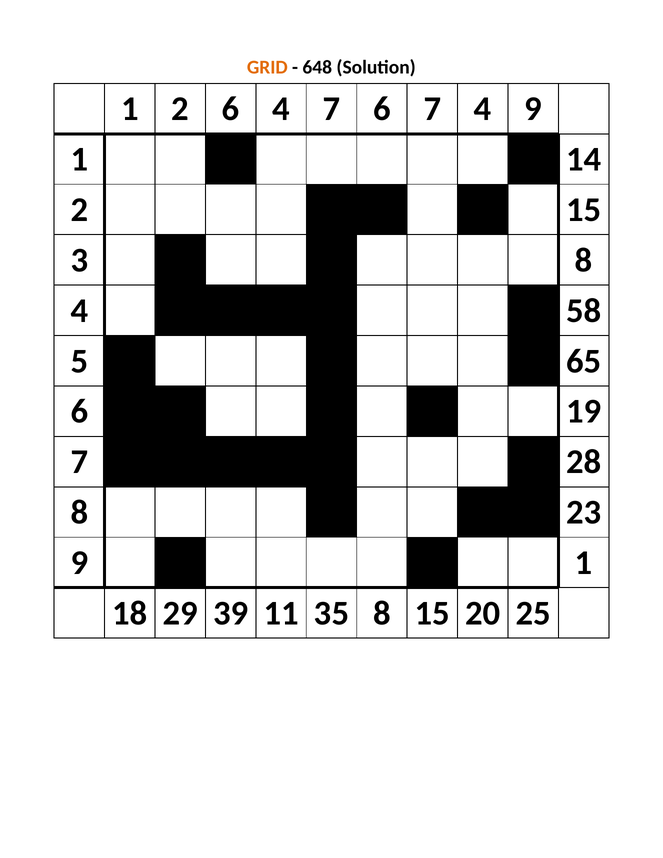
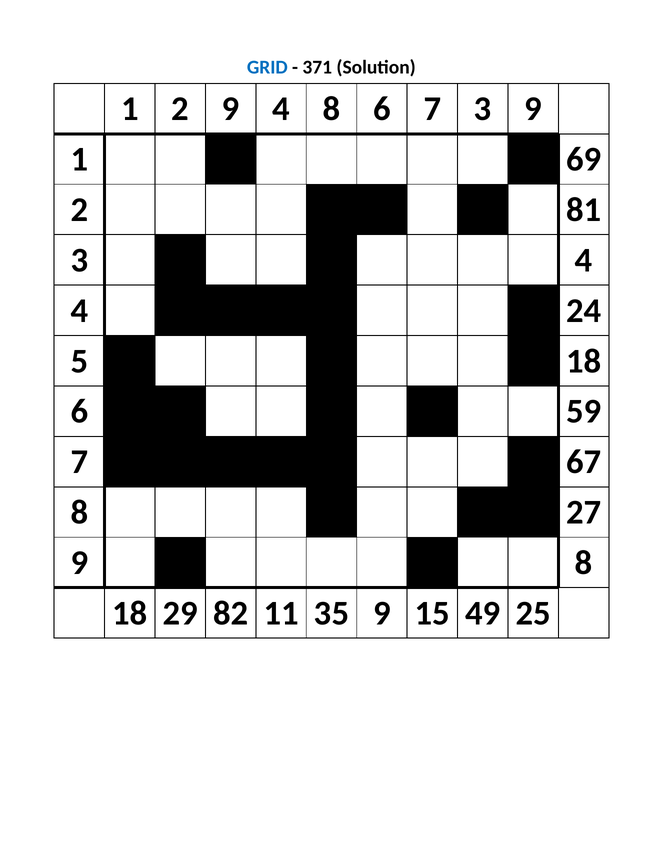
GRID colour: orange -> blue (267, 67)
648: 648 -> 371 (317, 67)
2 6: 6 -> 9 (231, 109)
4 7: 7 -> 8 (331, 109)
7 4: 4 -> 3 (483, 109)
14: 14 -> 69 (584, 159)
2 15: 15 -> 81 (584, 210)
3 8: 8 -> 4 (584, 260)
58: 58 -> 24 (584, 311)
5 65: 65 -> 18 (584, 361)
19: 19 -> 59 (584, 412)
28: 28 -> 67 (584, 462)
23: 23 -> 27 (584, 512)
1: 1 -> 8 (584, 563)
39: 39 -> 82 (231, 613)
35 8: 8 -> 9 (382, 613)
20: 20 -> 49 (483, 613)
